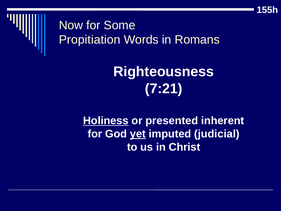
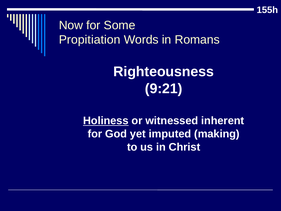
7:21: 7:21 -> 9:21 (164, 89)
presented: presented -> witnessed (172, 121)
yet underline: present -> none (138, 134)
judicial: judicial -> making (217, 134)
